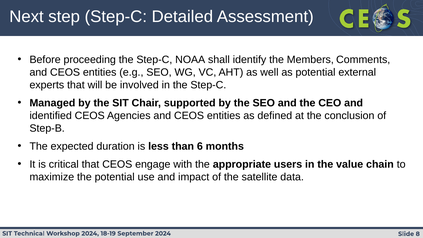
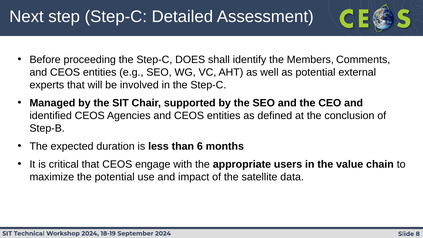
NOAA: NOAA -> DOES (190, 60)
